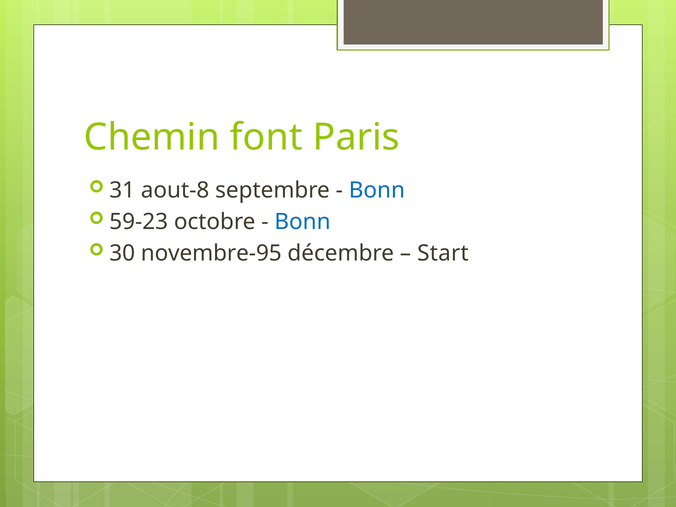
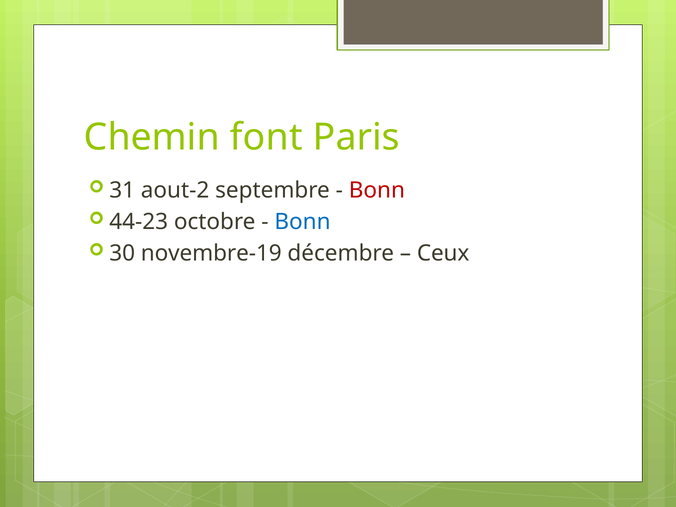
aout-8: aout-8 -> aout-2 (175, 190)
Bonn colour: blue -> red (377, 190)
59-23: 59-23 -> 44-23 (139, 222)
novembre-95: novembre-95 -> novembre-19 (211, 253)
Start: Start -> Ceux (443, 253)
